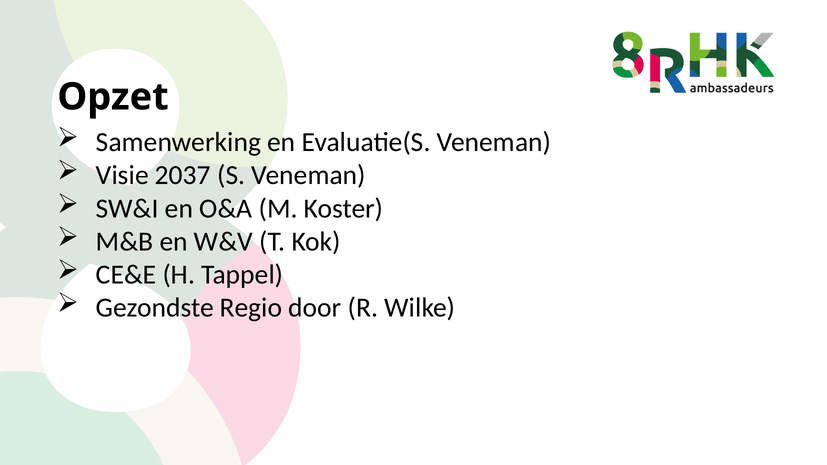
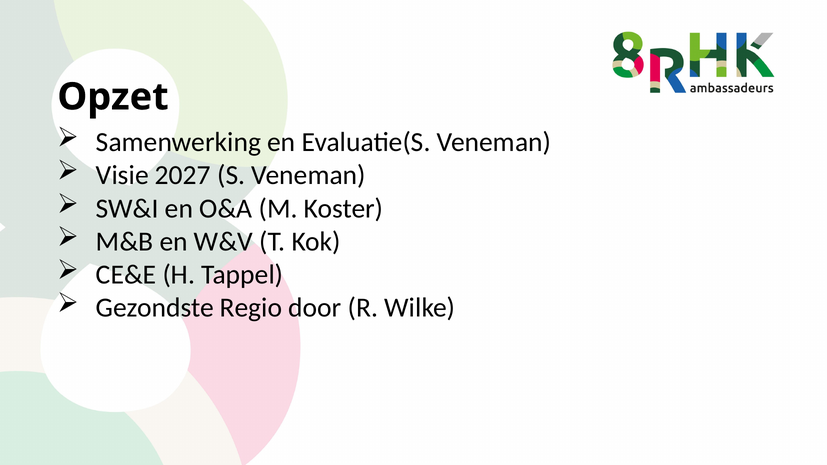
2037: 2037 -> 2027 (183, 175)
